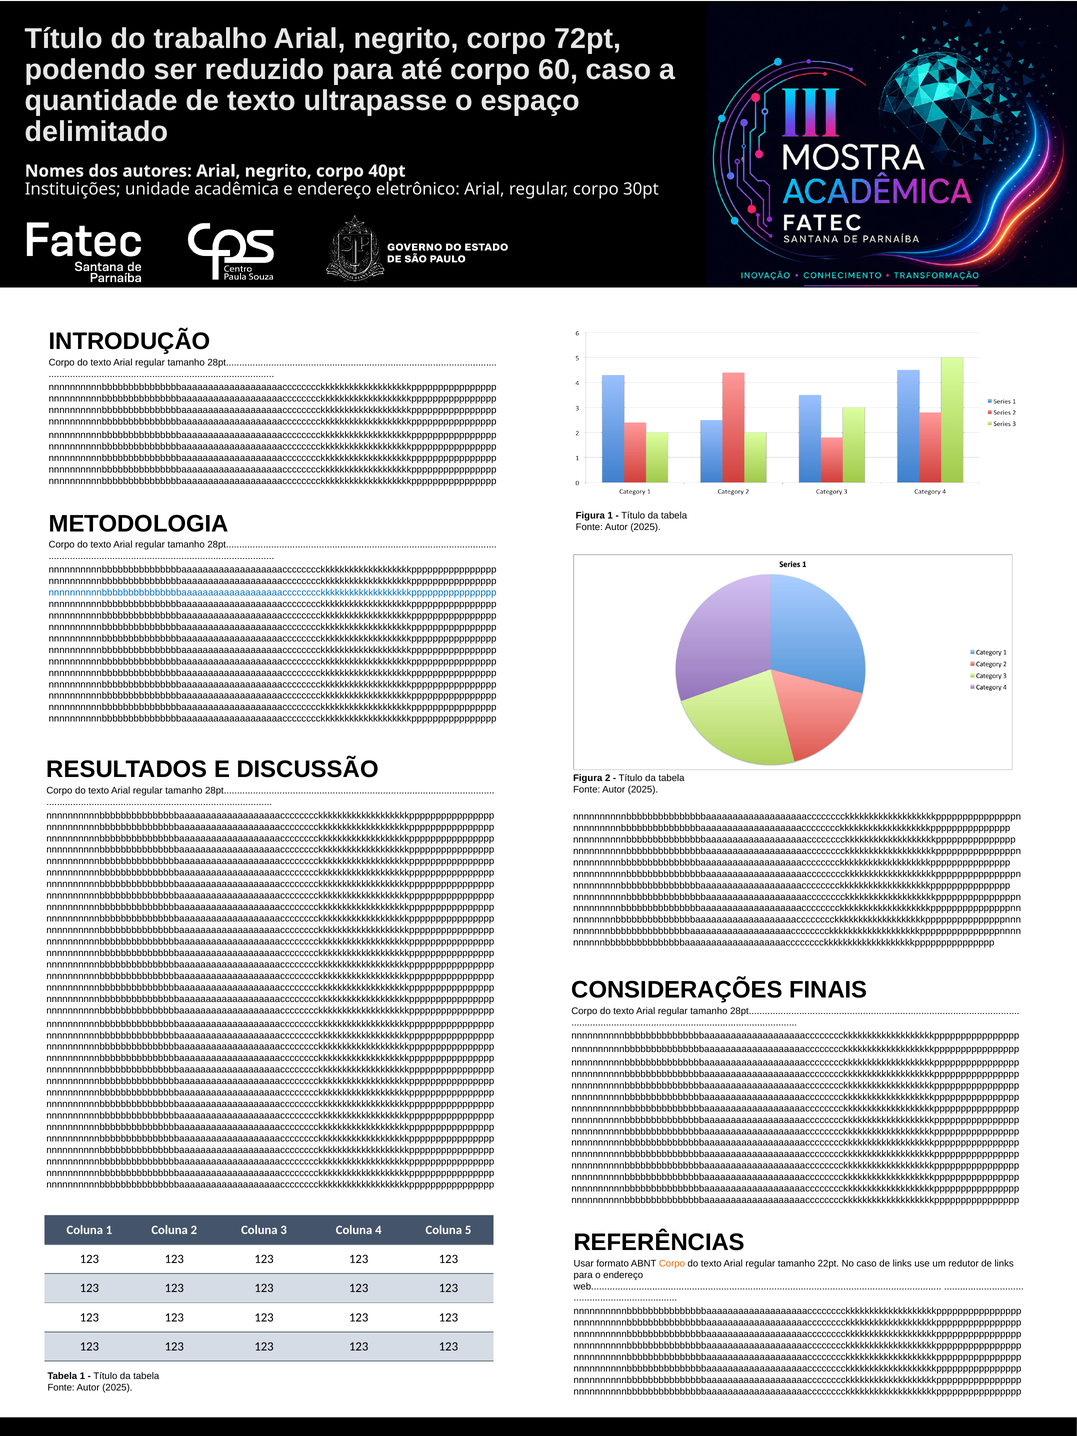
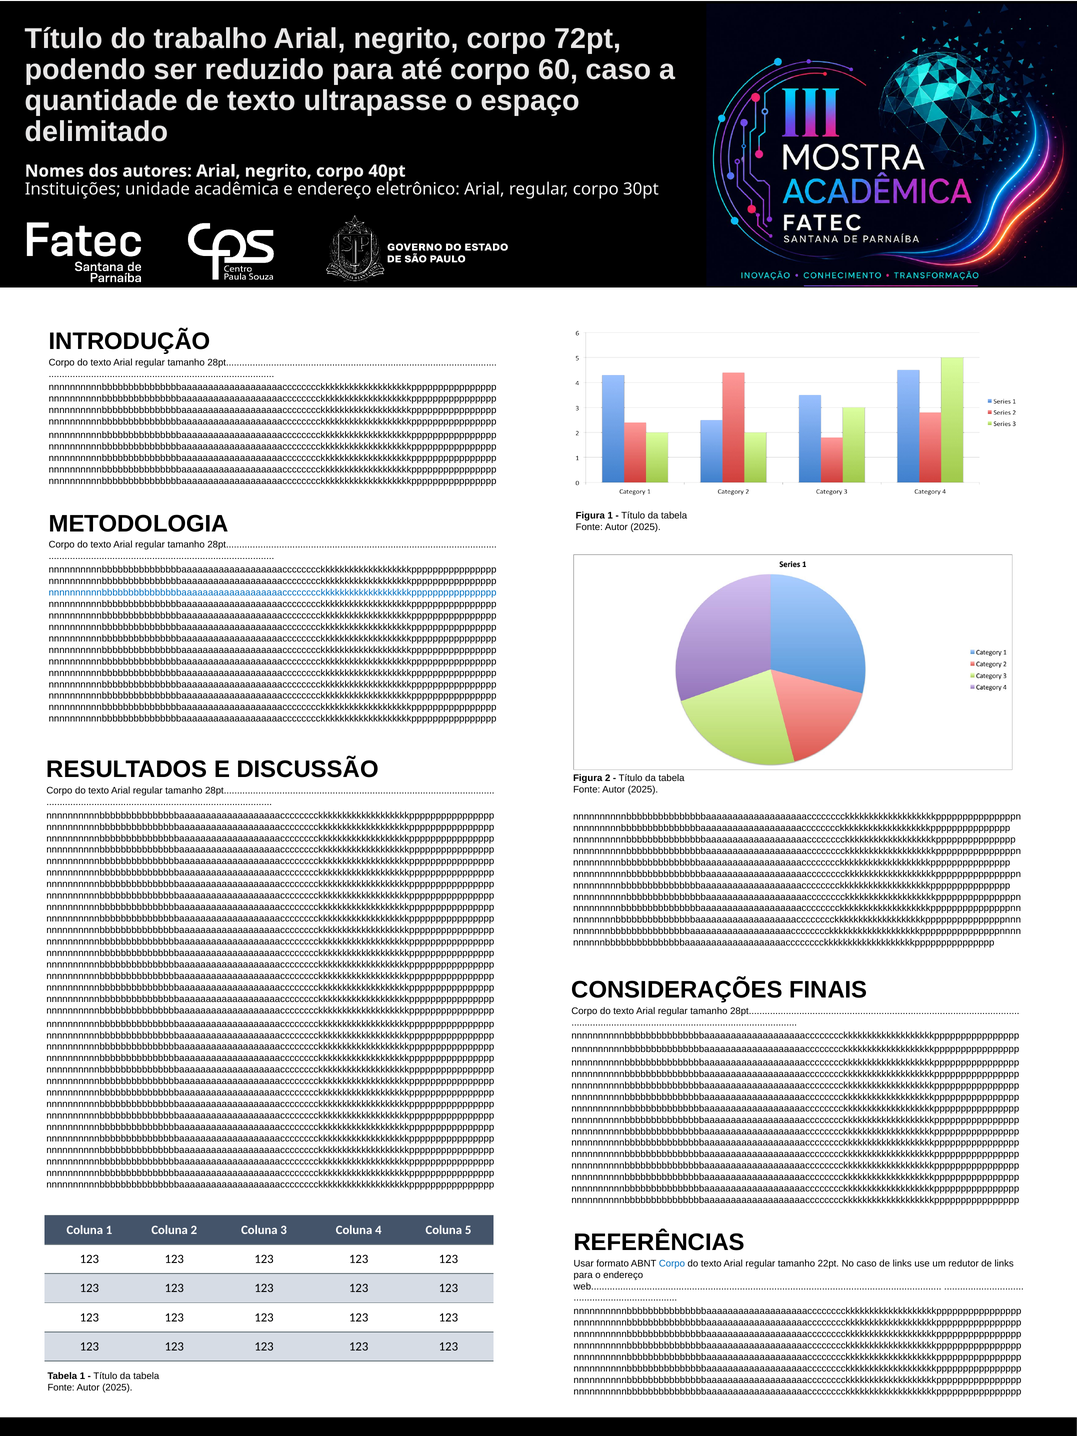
Corpo colour: orange -> blue (672, 1263)
